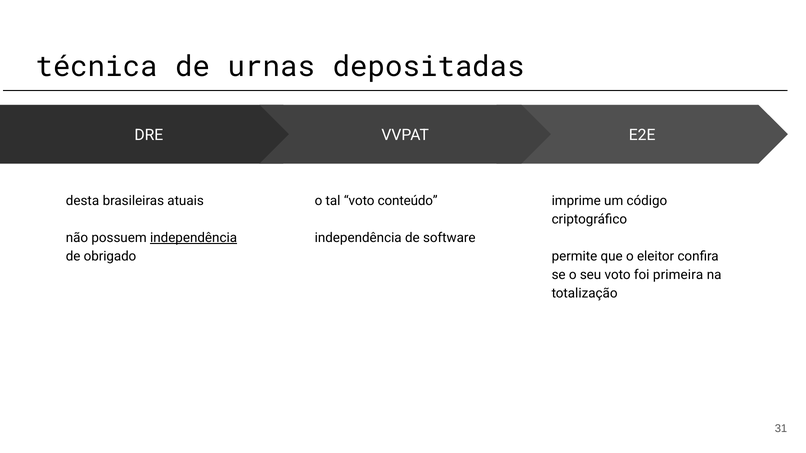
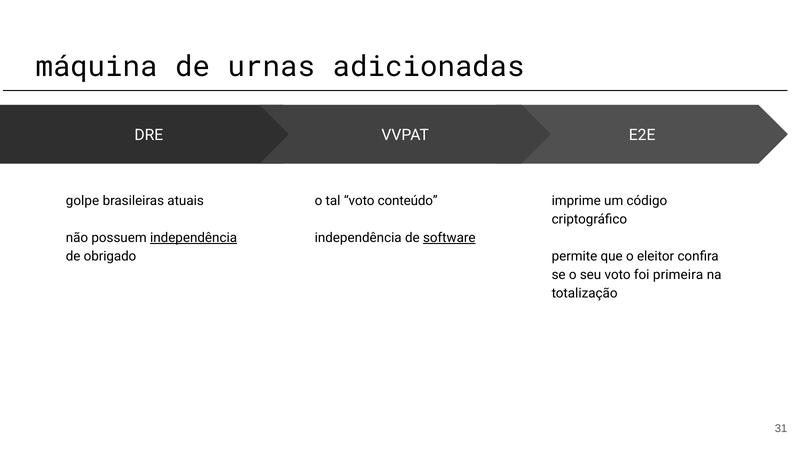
técnica: técnica -> máquina (97, 67)
depositadas: depositadas -> adicionadas (429, 67)
desta: desta -> golpe (82, 201)
software underline: none -> present (449, 238)
